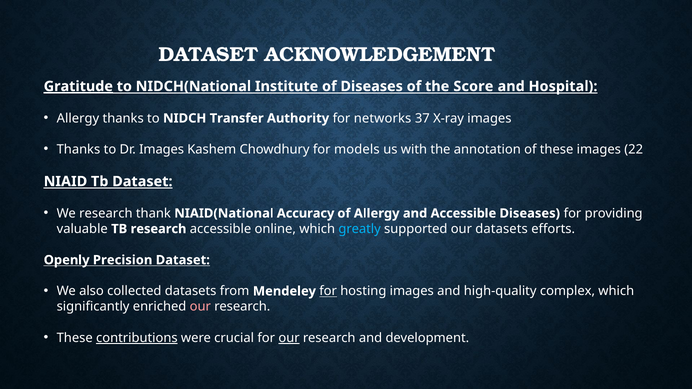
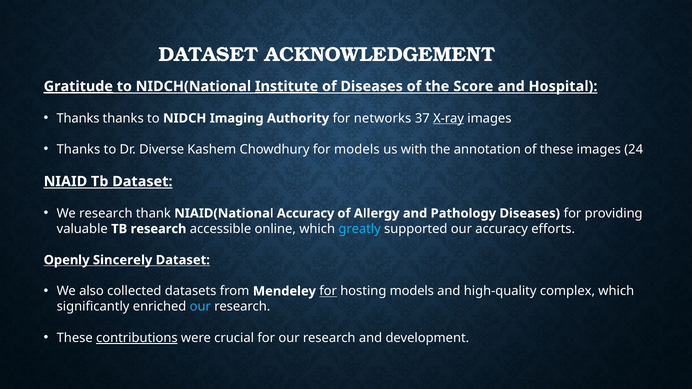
Institute underline: none -> present (287, 86)
Allergy: Allergy -> Thanks (78, 118)
Transfer: Transfer -> Imaging (237, 118)
X-ray underline: none -> present (449, 118)
Dr Images: Images -> Diverse (162, 149)
22: 22 -> 24 (634, 149)
and Accessible: Accessible -> Pathology (463, 213)
our datasets: datasets -> accuracy (502, 229)
Precision: Precision -> Sincerely (123, 260)
hosting images: images -> models (412, 291)
our colour: pink -> light blue (200, 307)
our underline: present -> none (289, 338)
